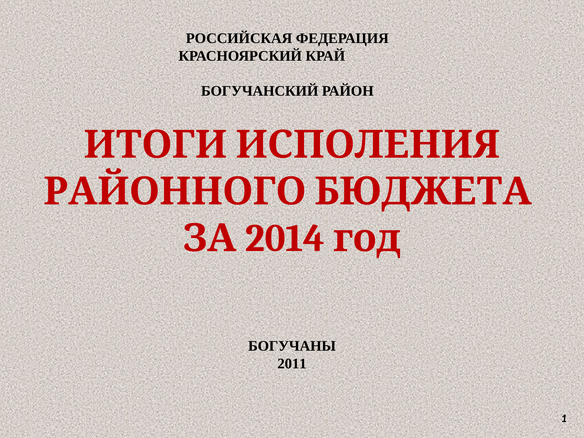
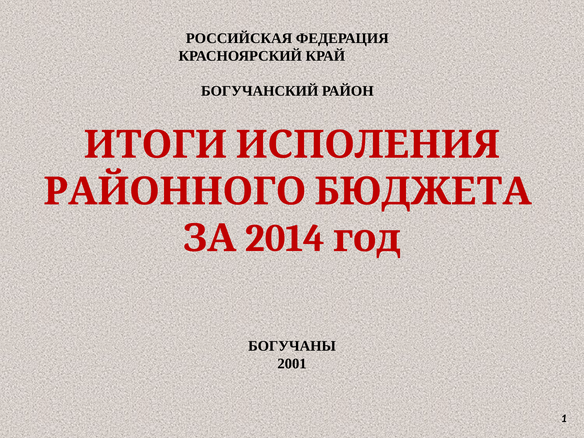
2011: 2011 -> 2001 (292, 364)
